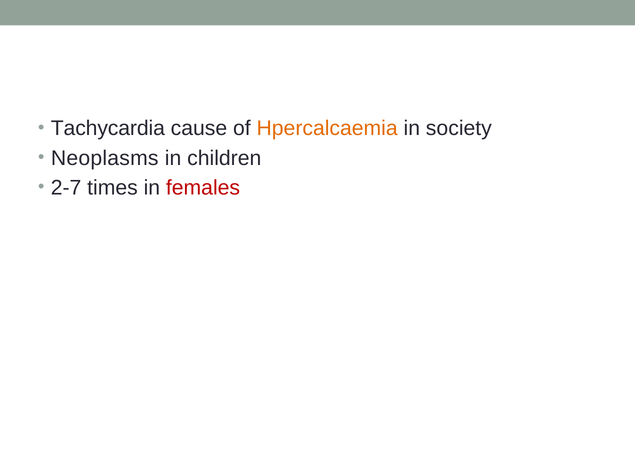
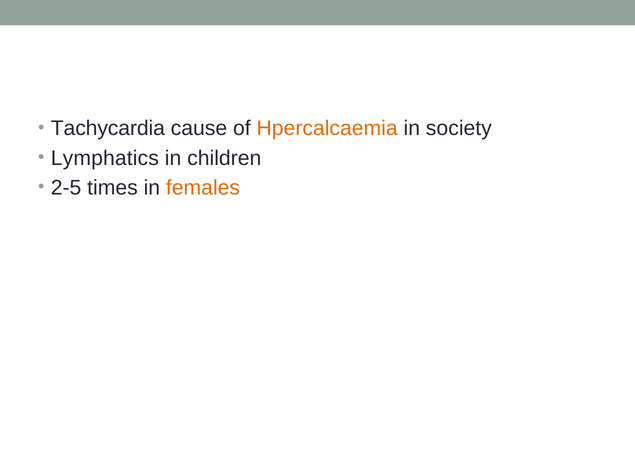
Neoplasms: Neoplasms -> Lymphatics (105, 158)
2-7: 2-7 -> 2-5 (66, 188)
females colour: red -> orange (203, 188)
